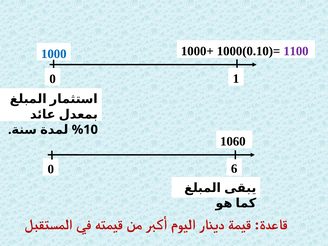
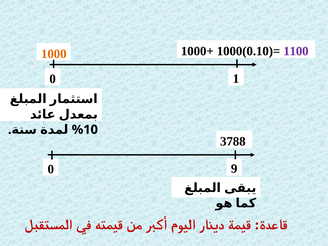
1000 colour: blue -> orange (54, 54)
1060: 1060 -> 3788 (233, 141)
6: 6 -> 9 (234, 169)
